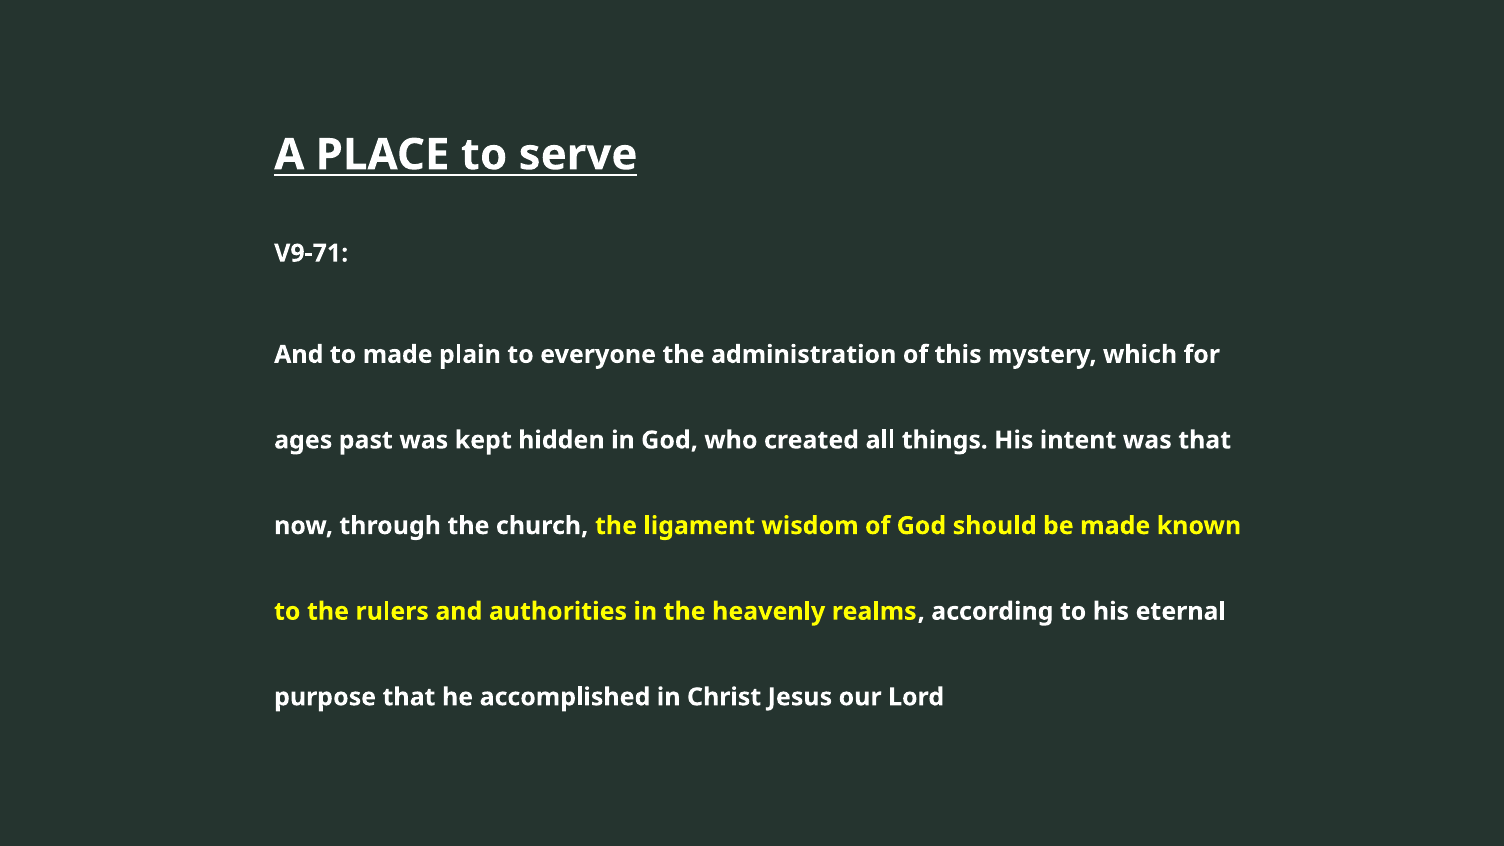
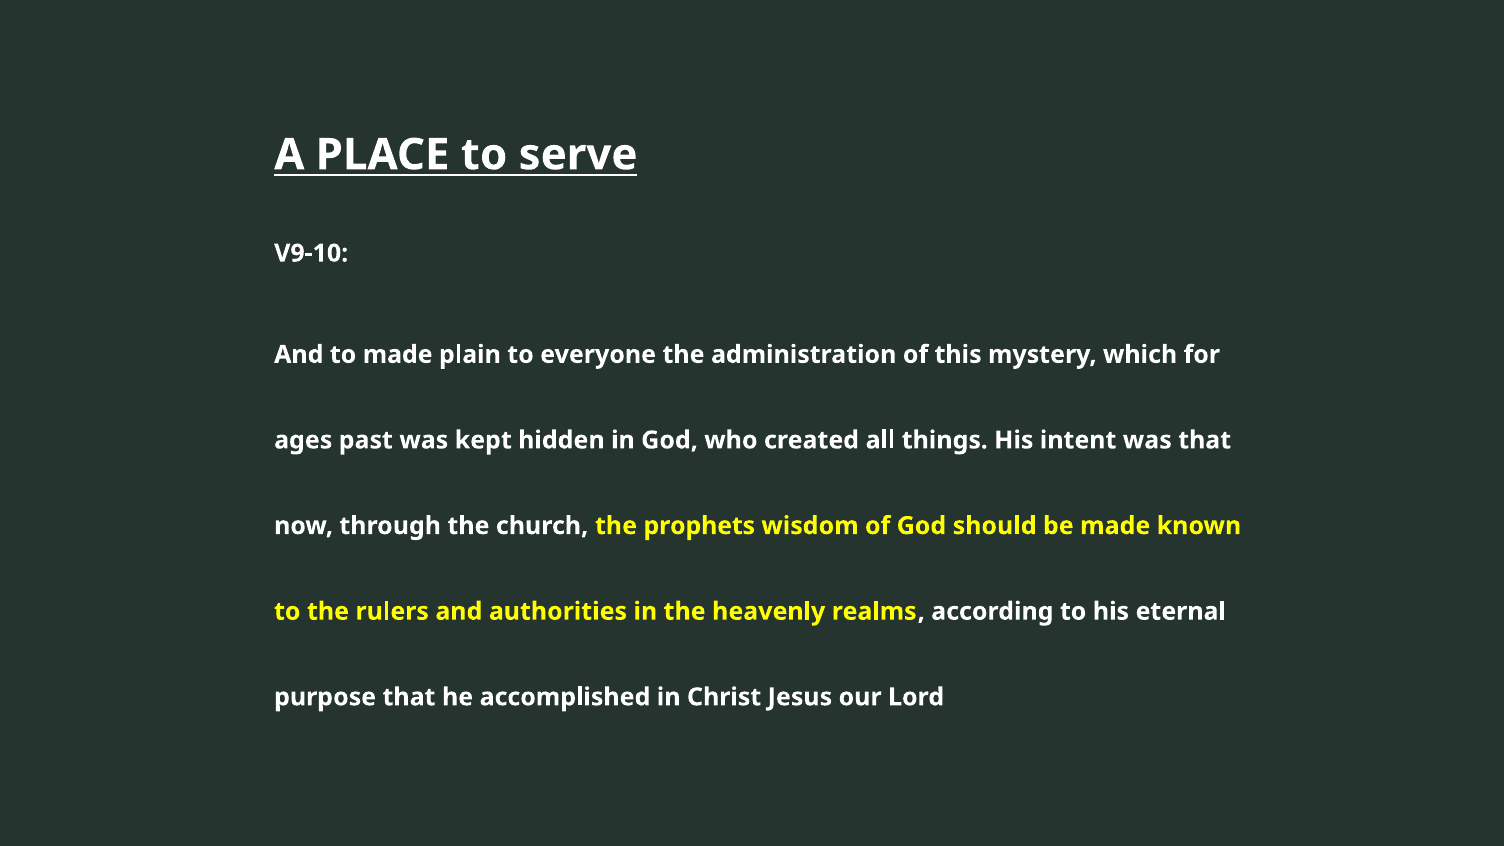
V9-71: V9-71 -> V9-10 (311, 253)
ligament: ligament -> prophets (699, 526)
